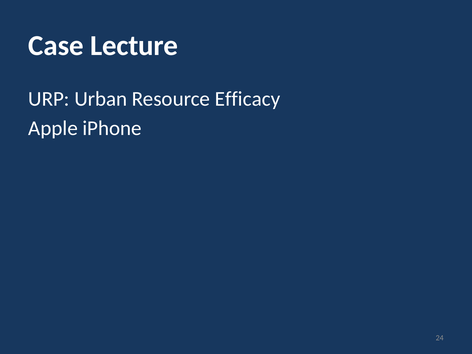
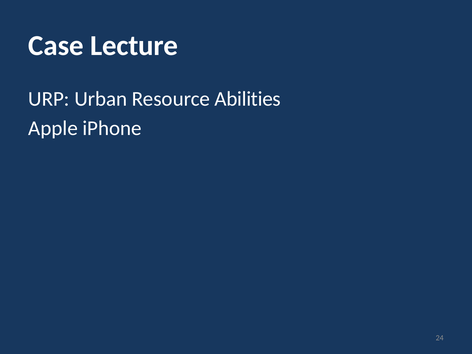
Efficacy: Efficacy -> Abilities (248, 99)
